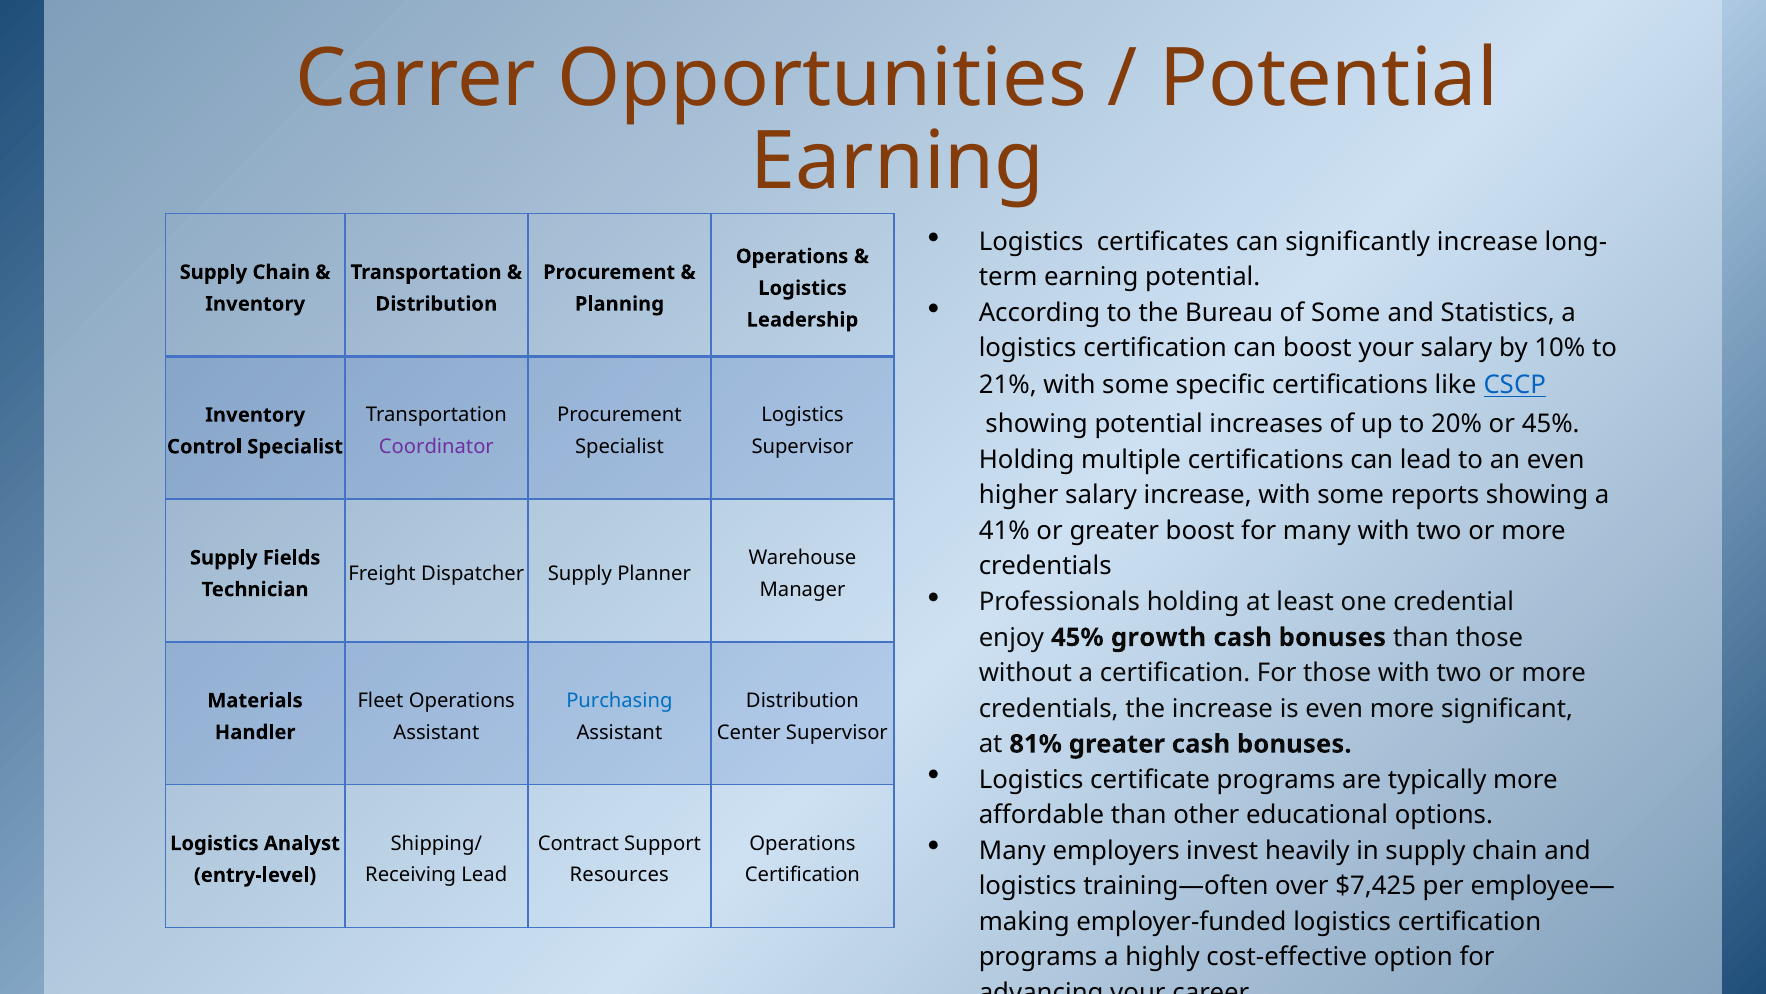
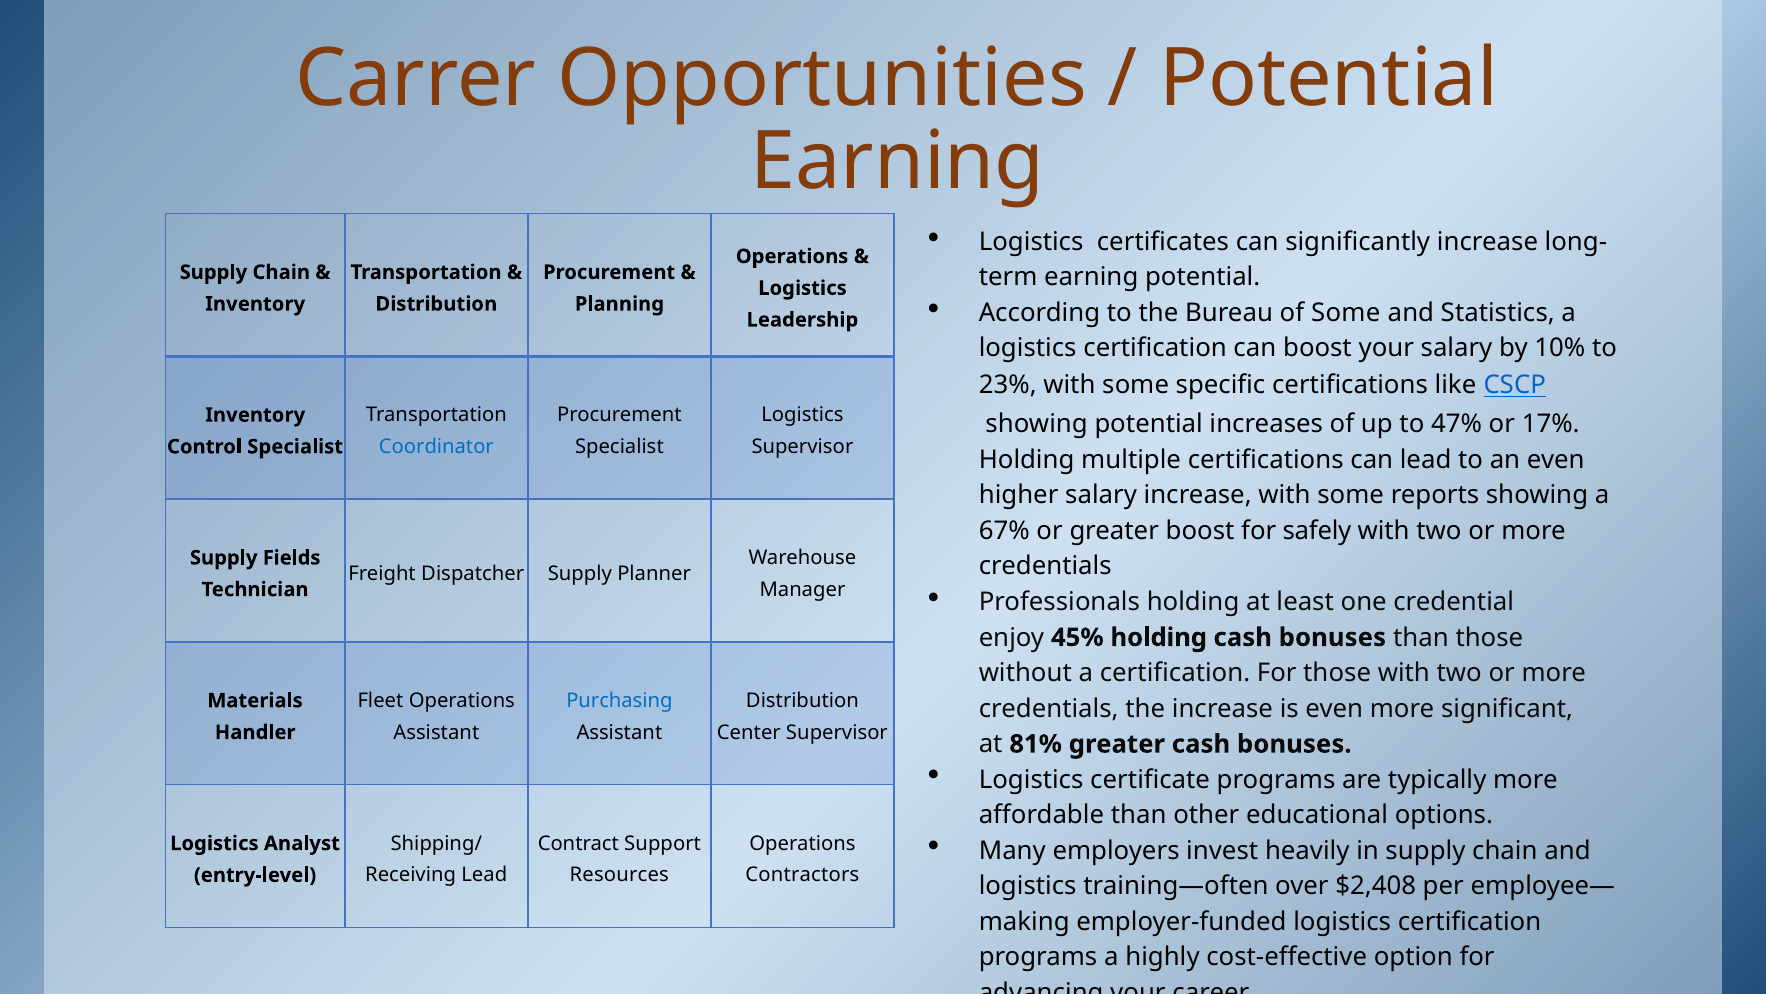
21%: 21% -> 23% (1008, 384)
20%: 20% -> 47% (1457, 424)
or 45%: 45% -> 17% (1551, 424)
Coordinator colour: purple -> blue (436, 447)
41%: 41% -> 67% (1004, 531)
for many: many -> safely (1317, 531)
45% growth: growth -> holding (1159, 637)
Certification: Certification -> Contractors (802, 875)
$7,425: $7,425 -> $2,408 (1376, 886)
